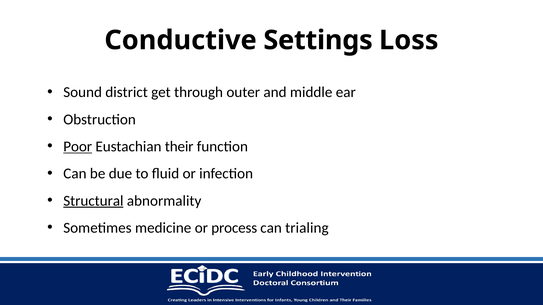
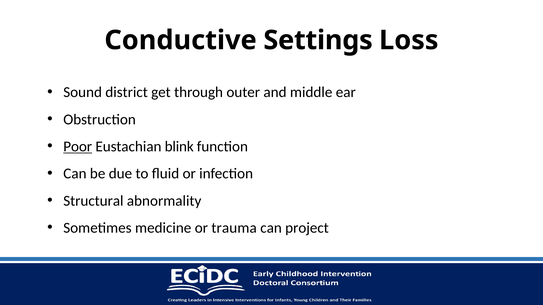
their: their -> blink (179, 147)
Structural underline: present -> none (93, 201)
process: process -> trauma (234, 228)
trialing: trialing -> project (307, 228)
